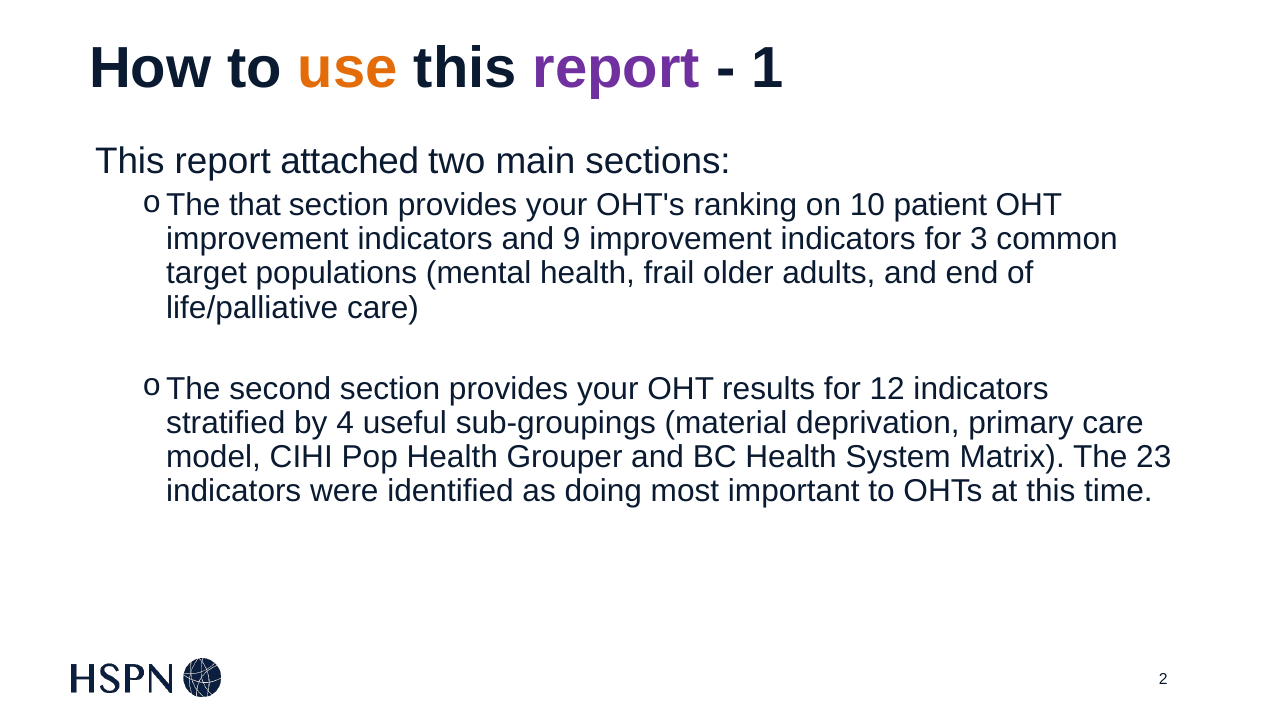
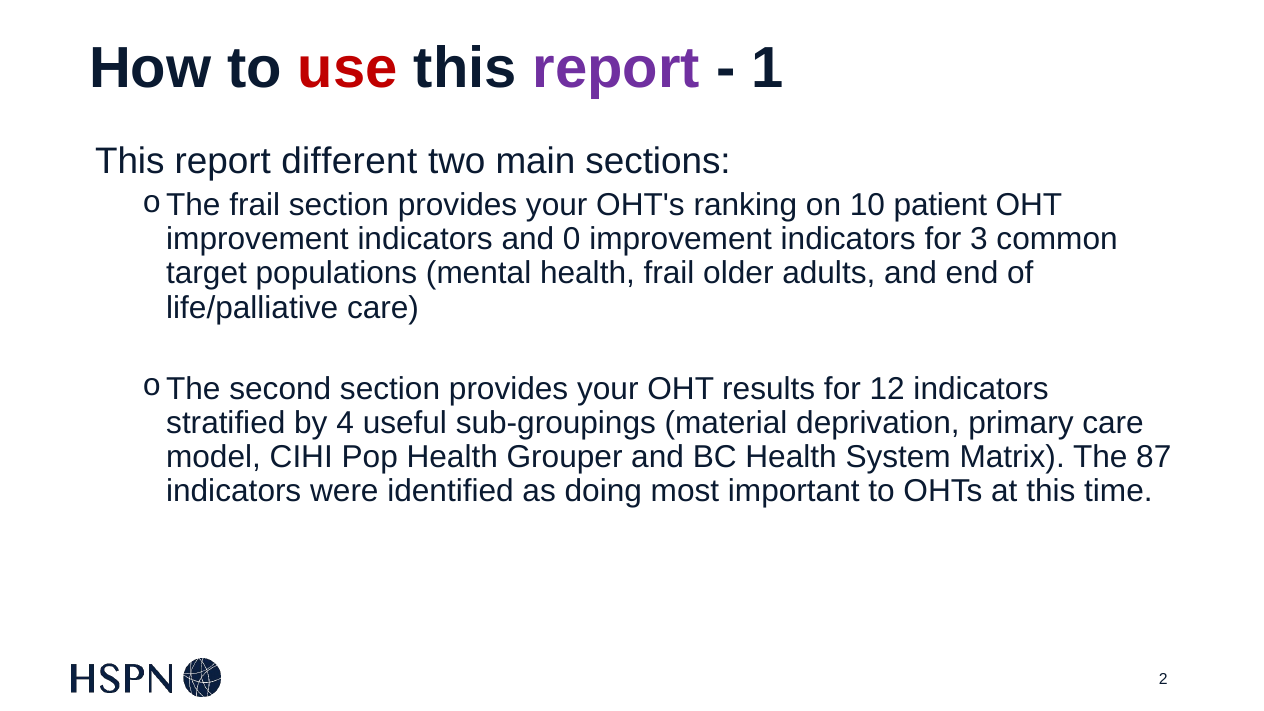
use colour: orange -> red (348, 68)
attached: attached -> different (349, 162)
that: that -> frail (255, 205)
9: 9 -> 0 (572, 239)
23: 23 -> 87 (1154, 457)
